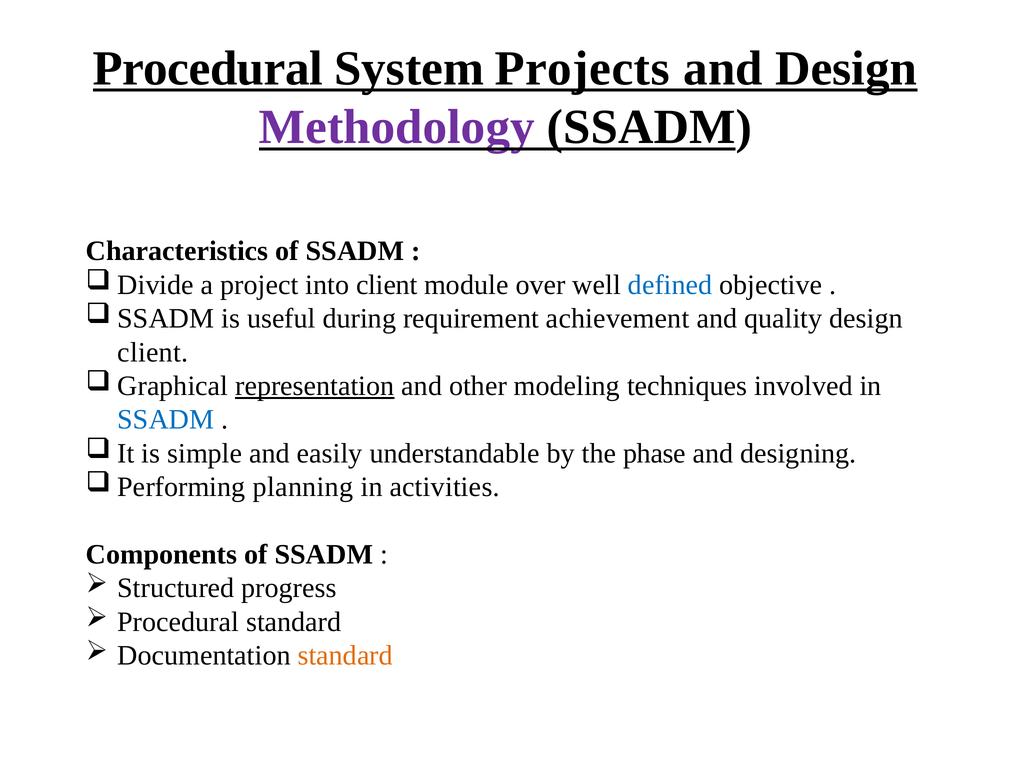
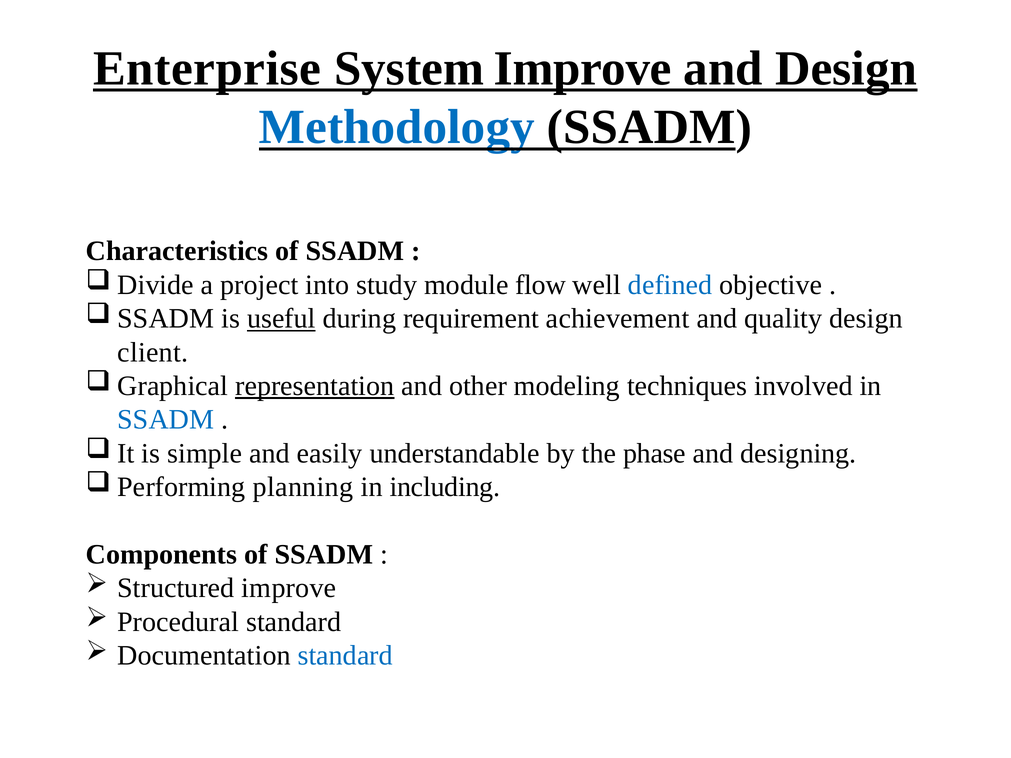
Procedural: Procedural -> Enterprise (207, 68)
System Projects: Projects -> Improve (583, 68)
Methodology colour: purple -> blue (397, 127)
into client: client -> study (387, 285)
over: over -> flow (541, 285)
useful underline: none -> present (281, 319)
activities: activities -> including (445, 487)
Structured progress: progress -> improve (289, 588)
standard colour: orange -> blue (345, 656)
